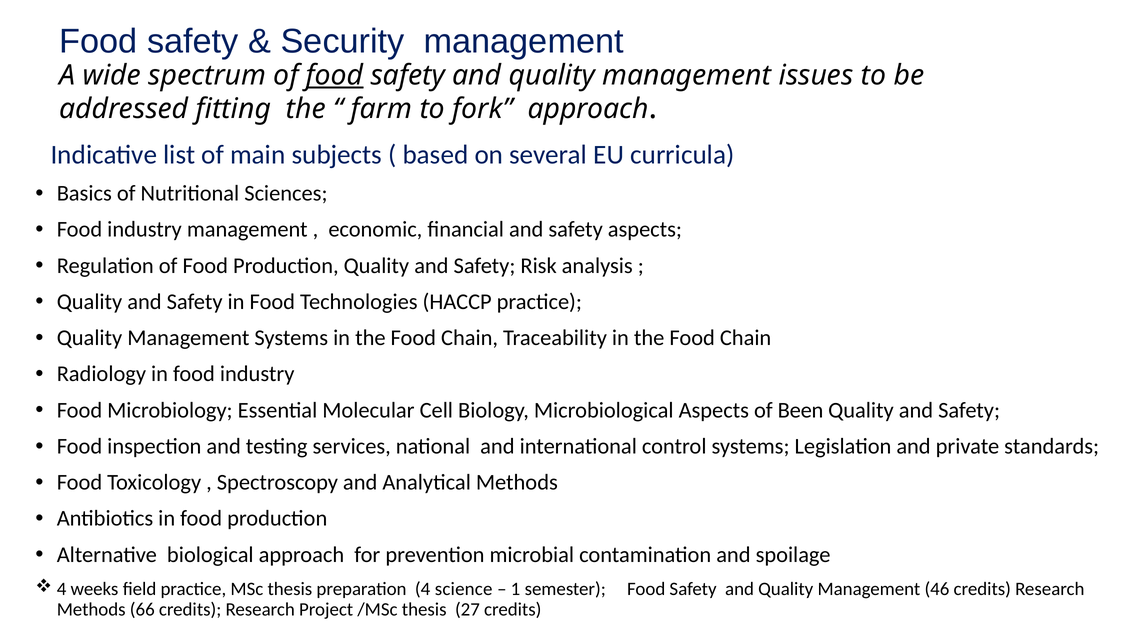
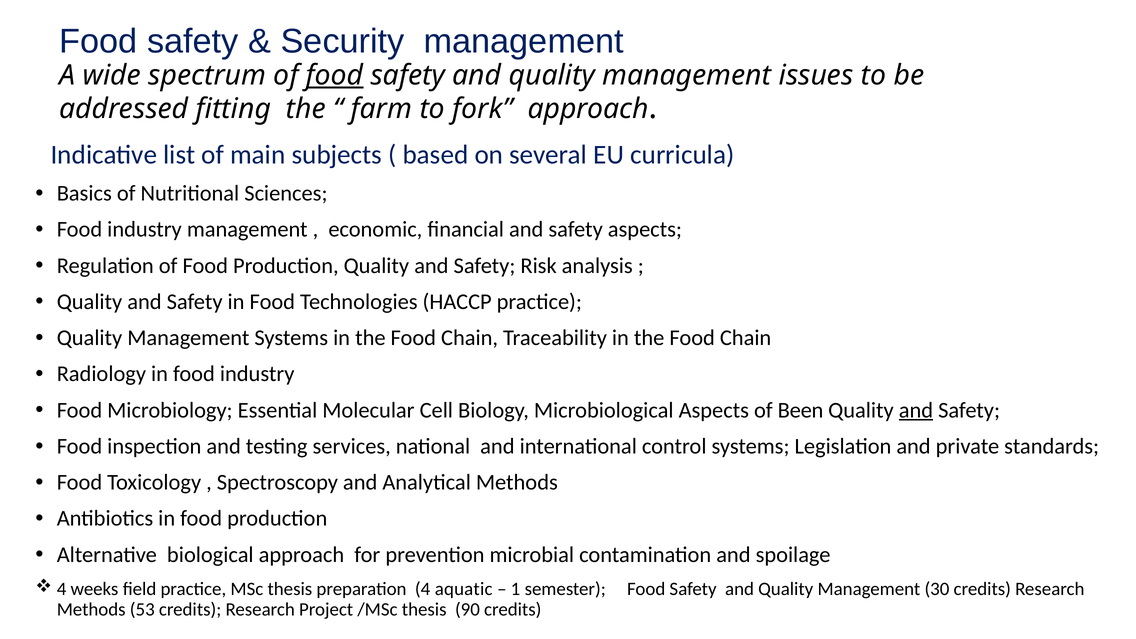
and underline: none -> present (916, 410)
science: science -> aquatic (464, 589)
46: 46 -> 30 (937, 589)
66: 66 -> 53 (142, 609)
27: 27 -> 90 (467, 609)
